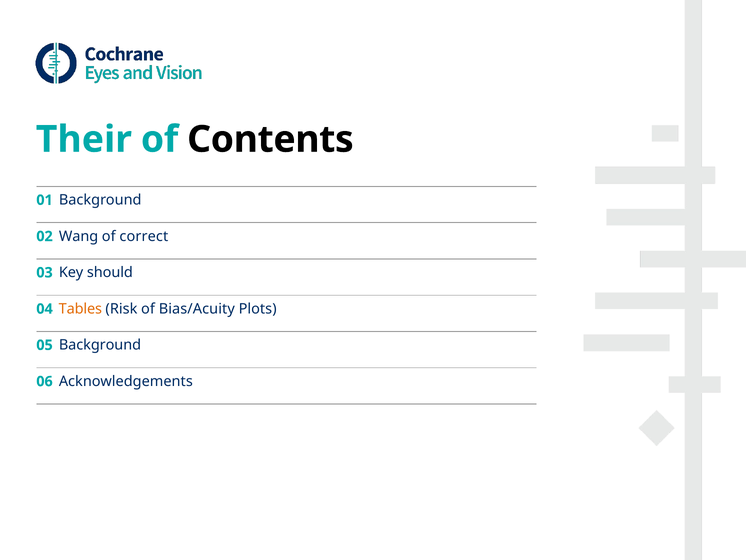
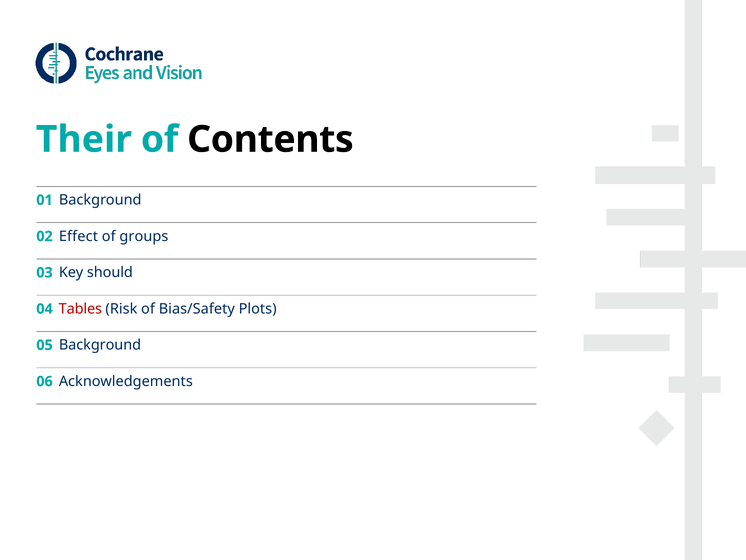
Wang: Wang -> Effect (78, 236)
correct: correct -> groups (144, 236)
Tables colour: orange -> red (80, 309)
Bias/Acuity: Bias/Acuity -> Bias/Safety (197, 309)
